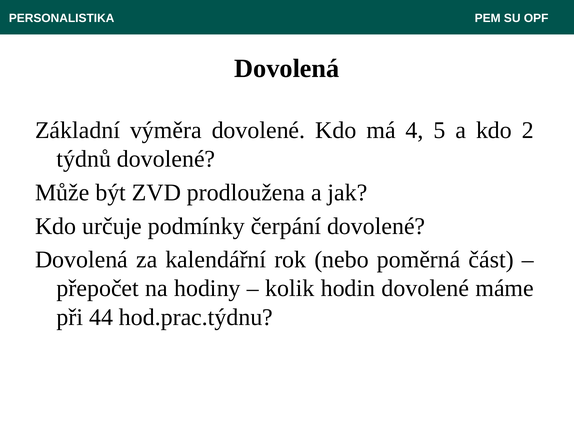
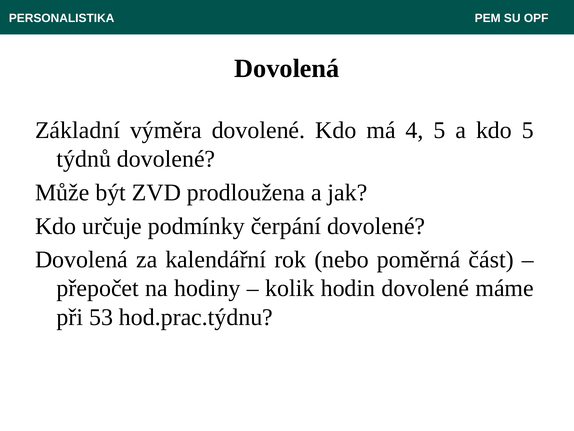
kdo 2: 2 -> 5 (528, 130)
44: 44 -> 53 (101, 317)
